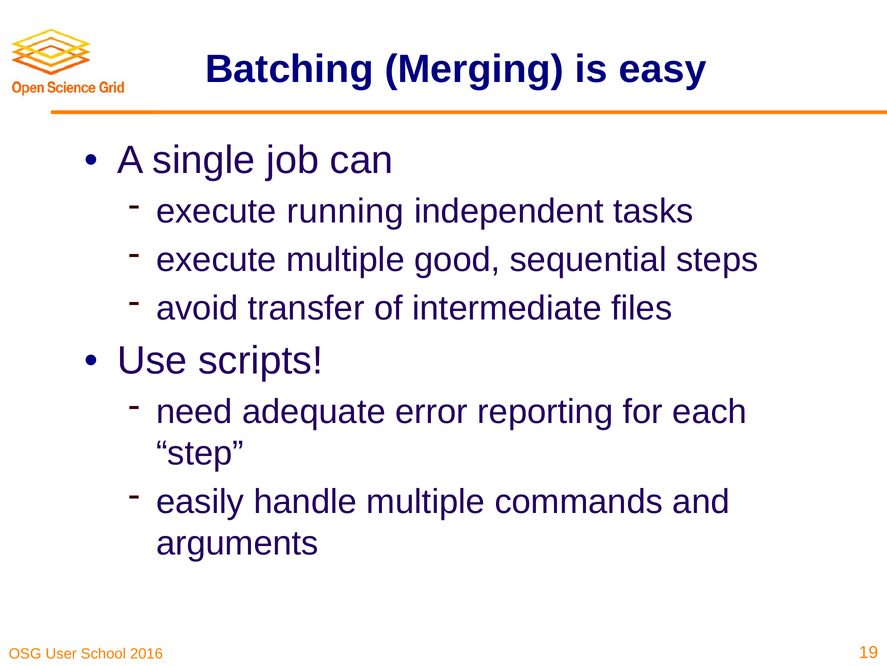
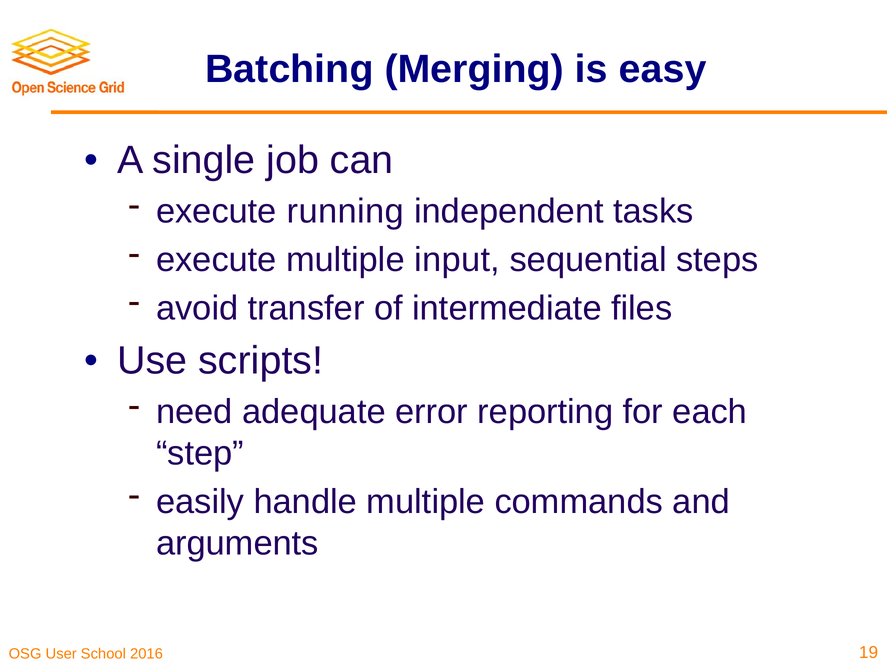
good: good -> input (457, 259)
